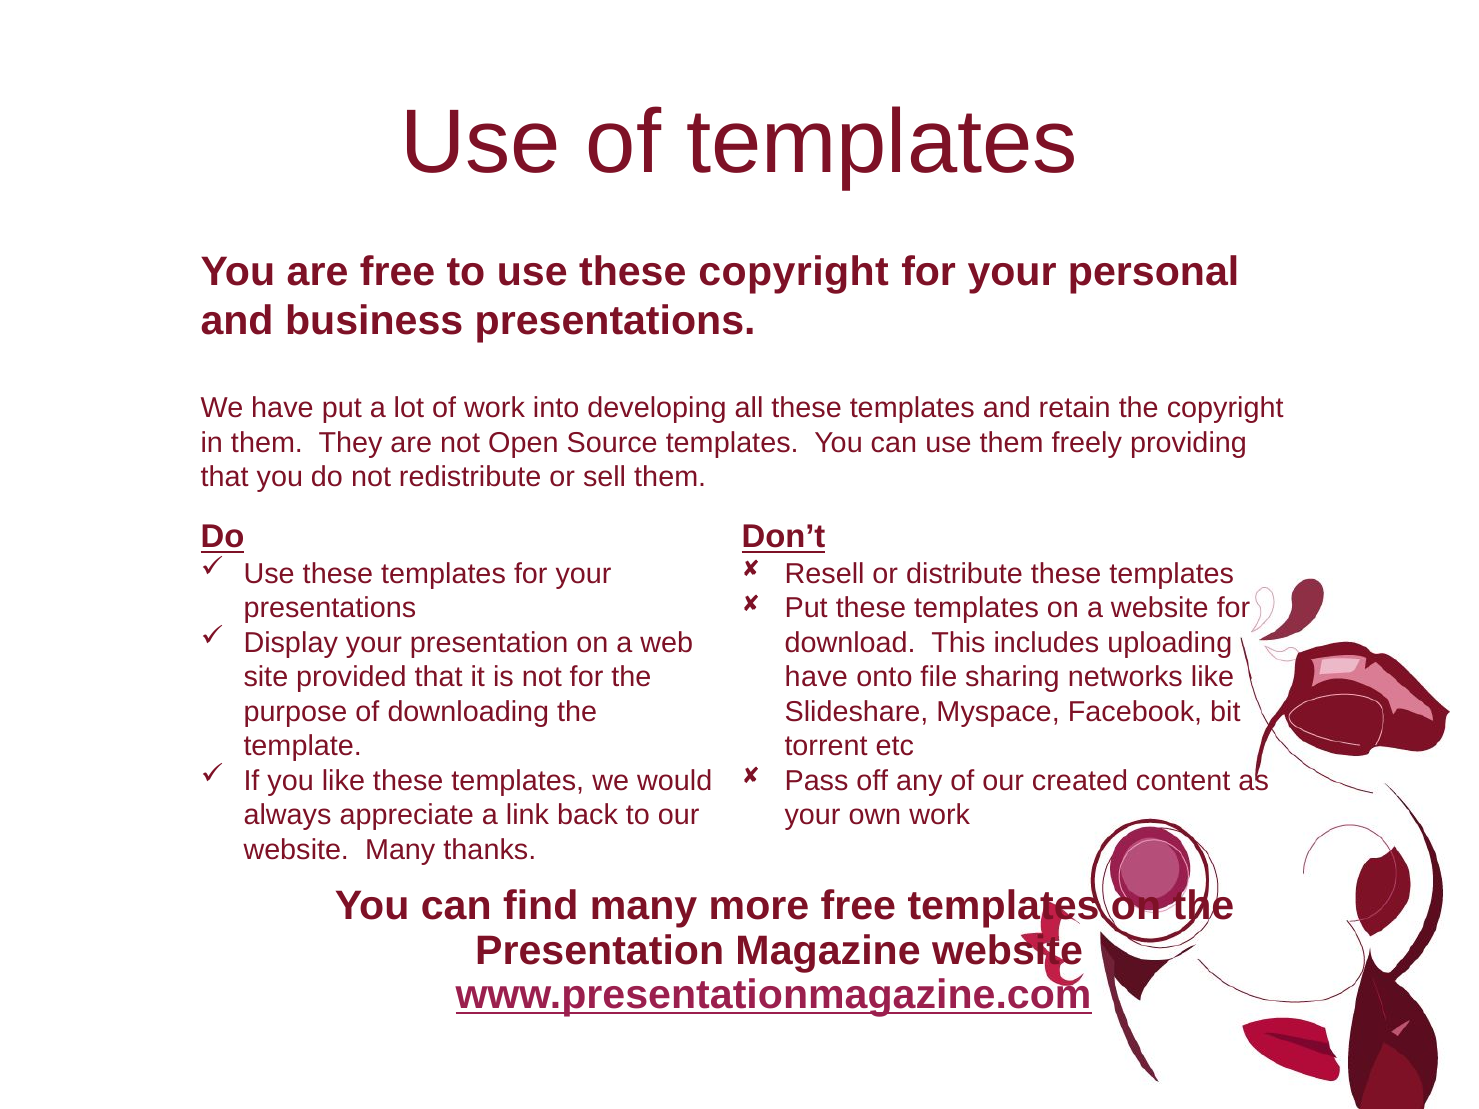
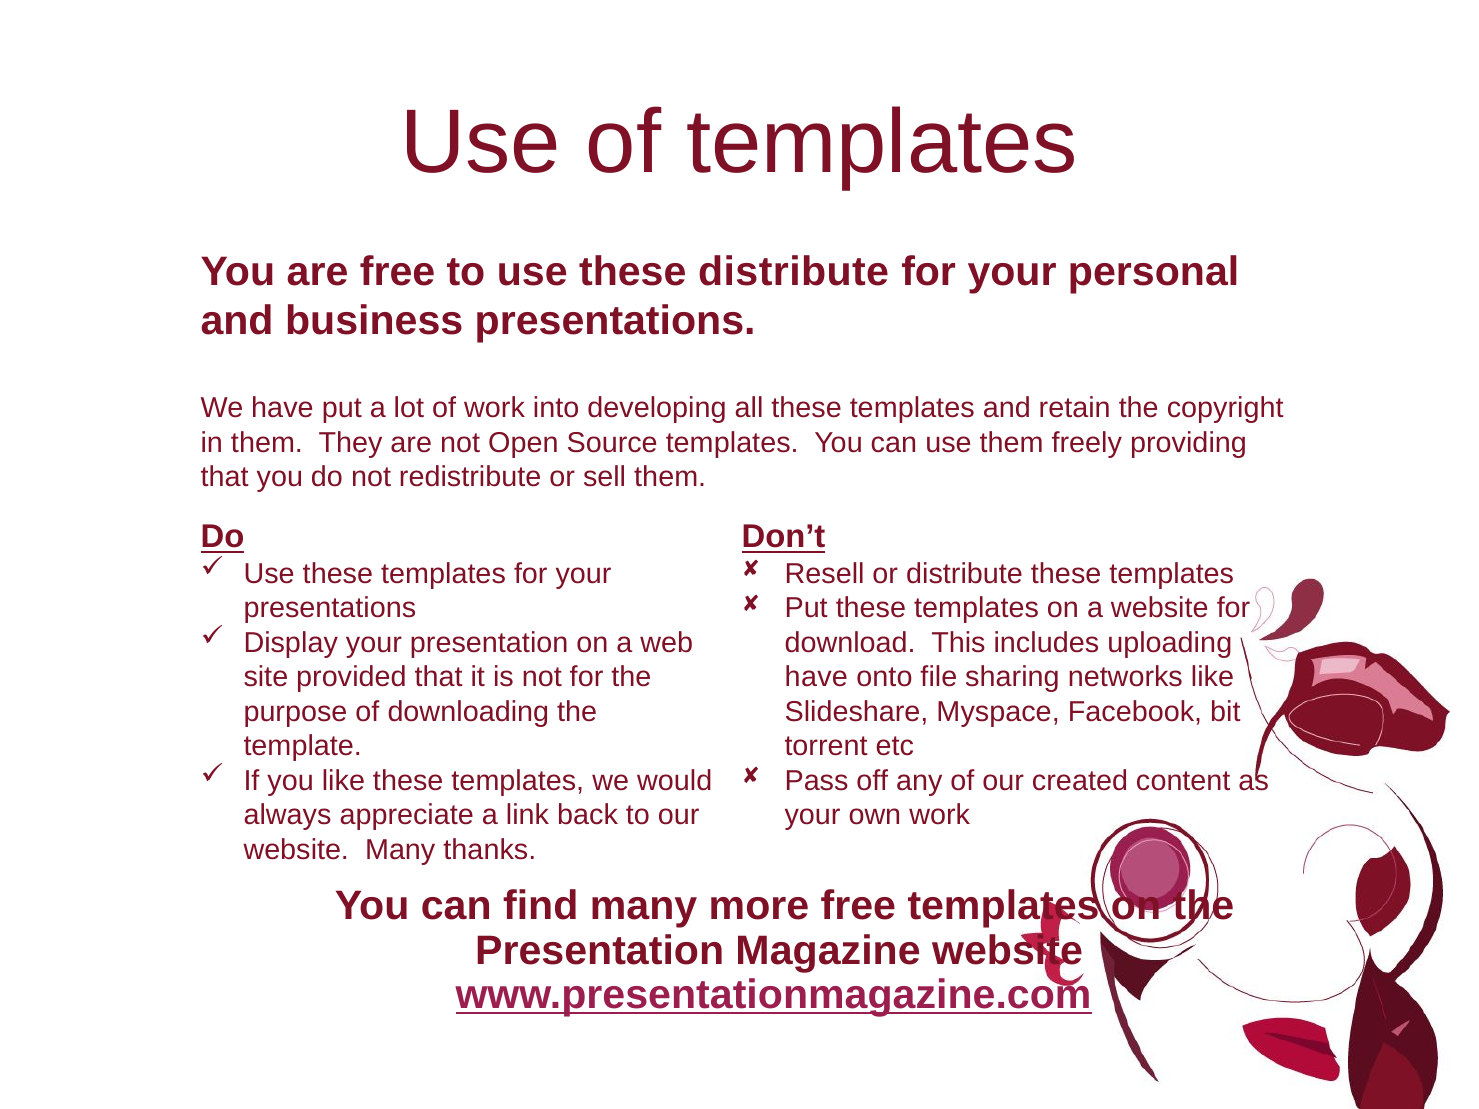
these copyright: copyright -> distribute (794, 272)
